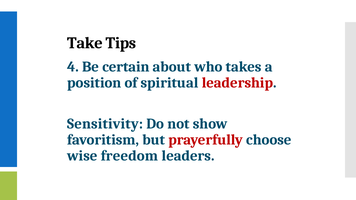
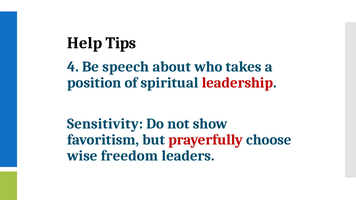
Take: Take -> Help (85, 43)
certain: certain -> speech (126, 67)
